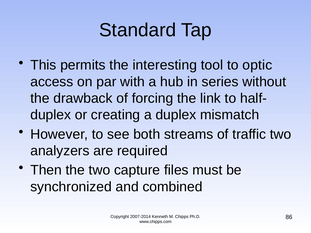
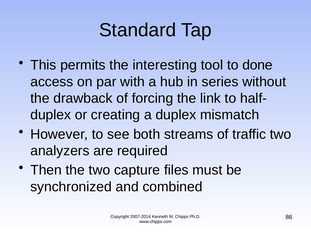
optic: optic -> done (257, 65)
